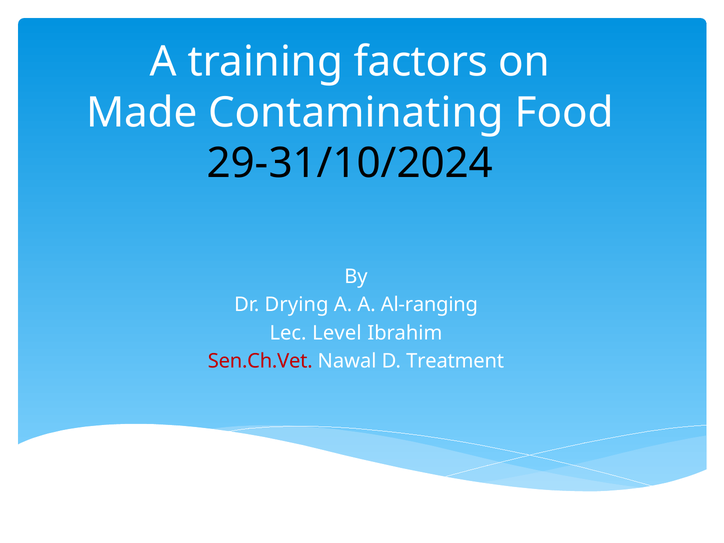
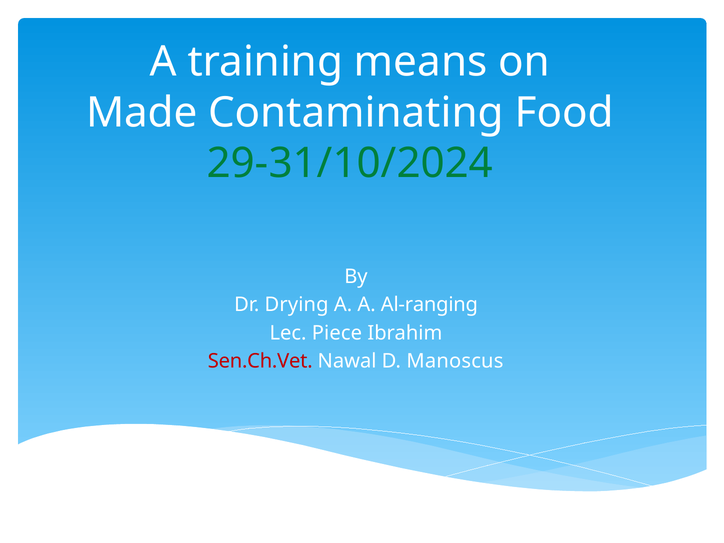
factors: factors -> means (421, 62)
29-31/10/2024 colour: black -> green (350, 163)
Level: Level -> Piece (337, 333)
Treatment: Treatment -> Manoscus (455, 361)
